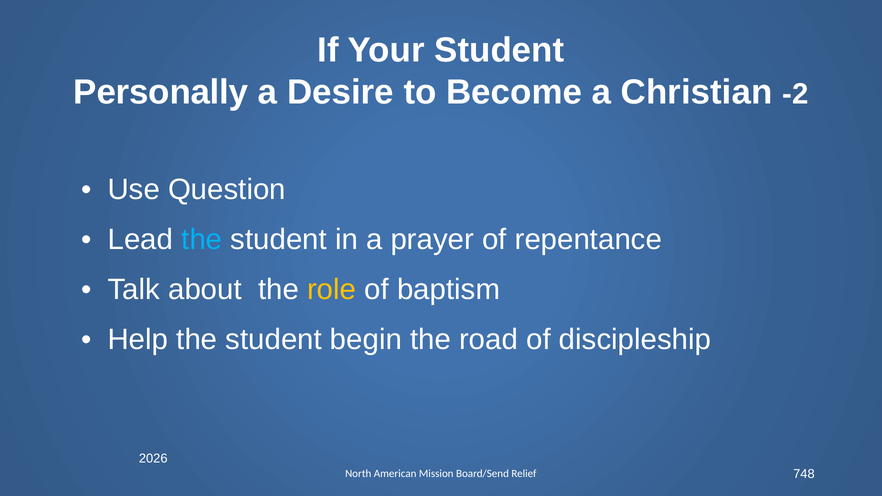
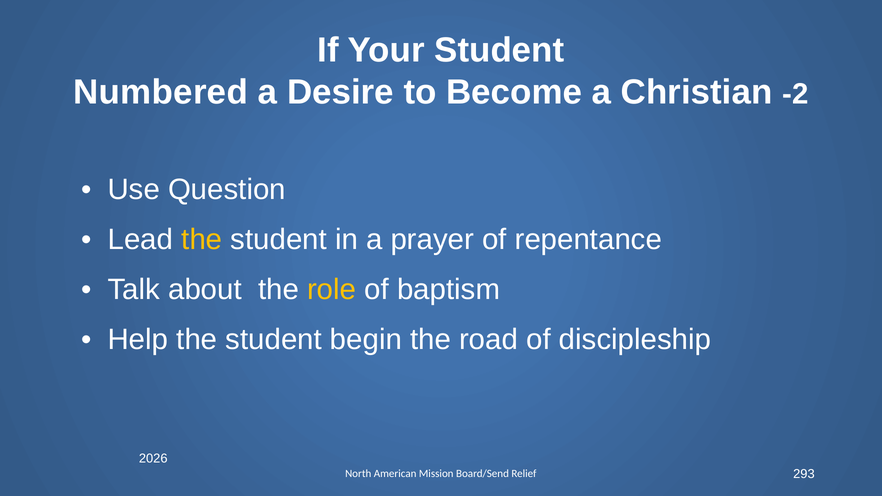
Personally: Personally -> Numbered (161, 92)
the colour: light blue -> yellow (202, 240)
748: 748 -> 293 (804, 474)
